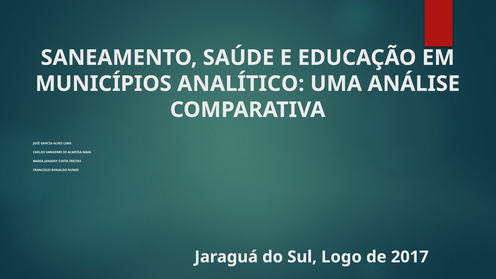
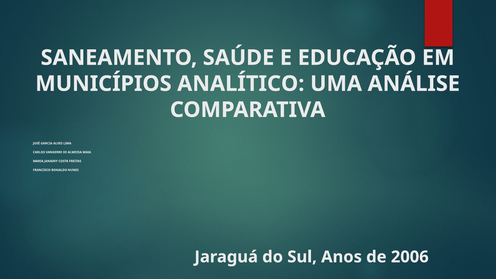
Logo: Logo -> Anos (342, 257)
2017: 2017 -> 2006 (410, 257)
